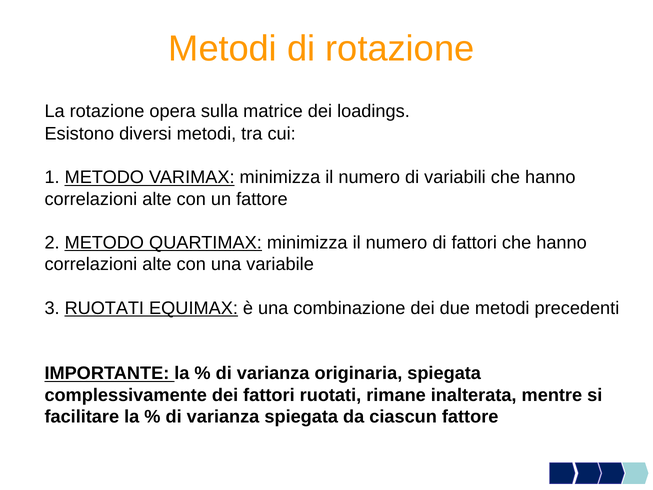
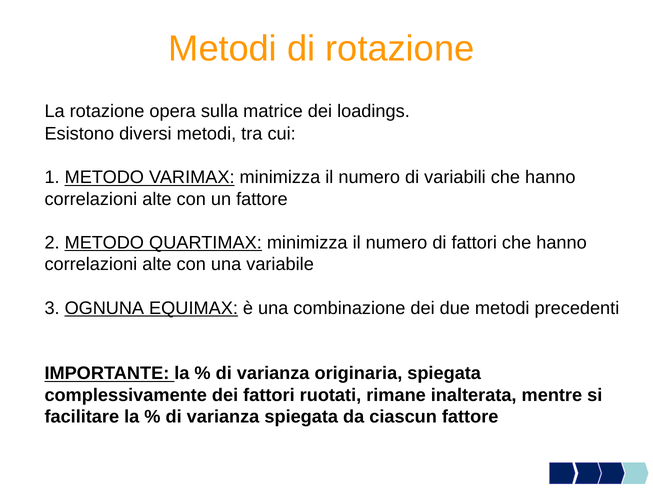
3 RUOTATI: RUOTATI -> OGNUNA (104, 308)
